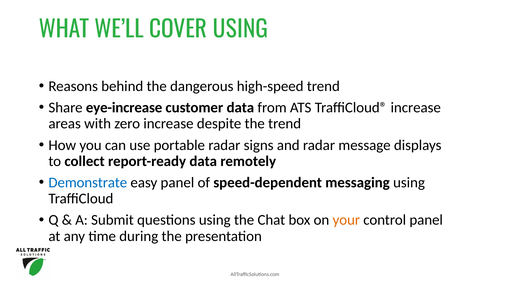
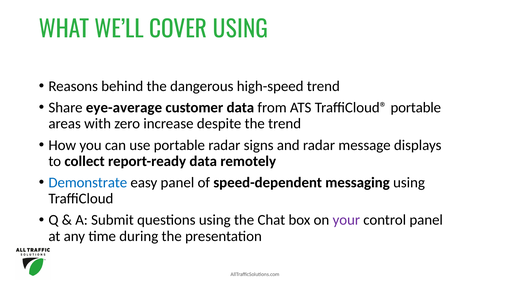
eye-increase: eye-increase -> eye-average (124, 108)
TraffiCloud® increase: increase -> portable (416, 108)
your colour: orange -> purple (346, 220)
